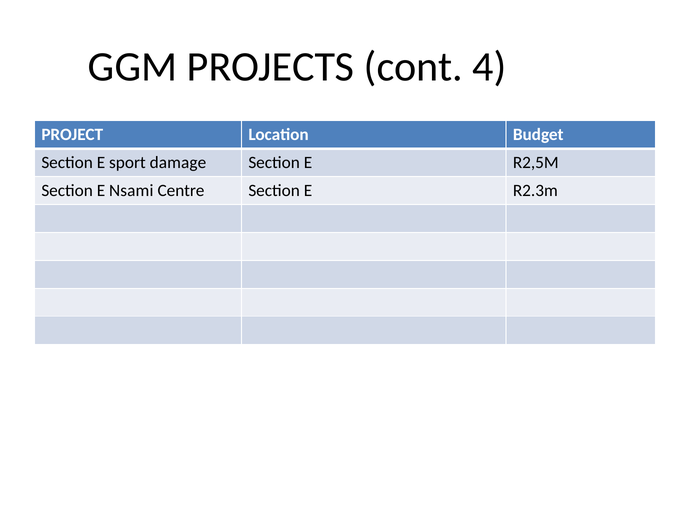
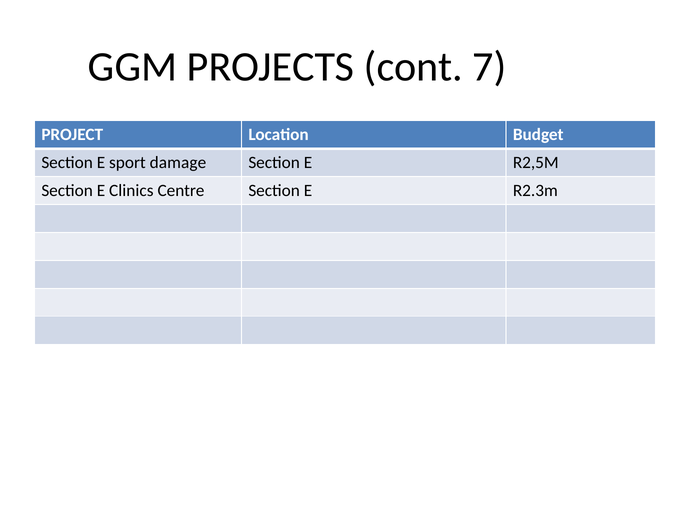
4: 4 -> 7 (489, 67)
Nsami: Nsami -> Clinics (131, 191)
